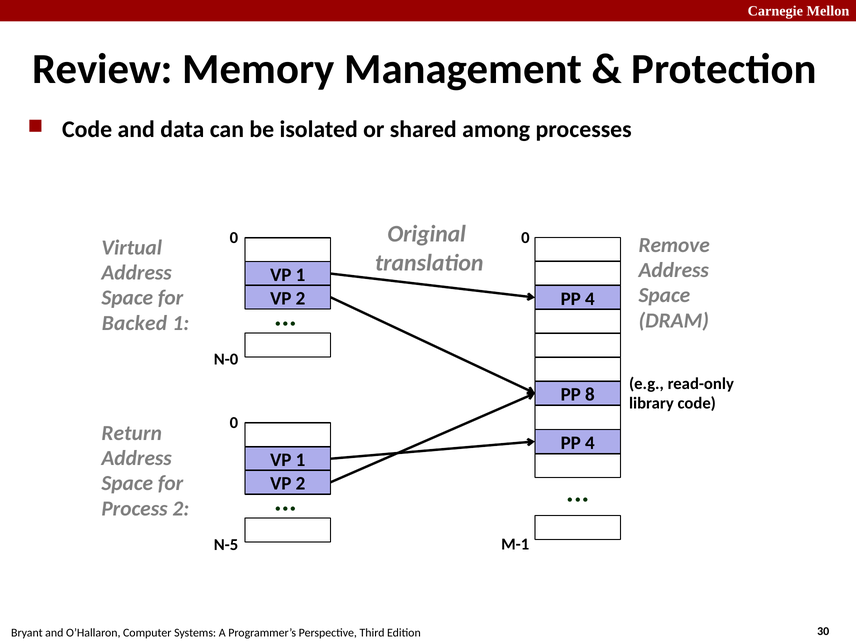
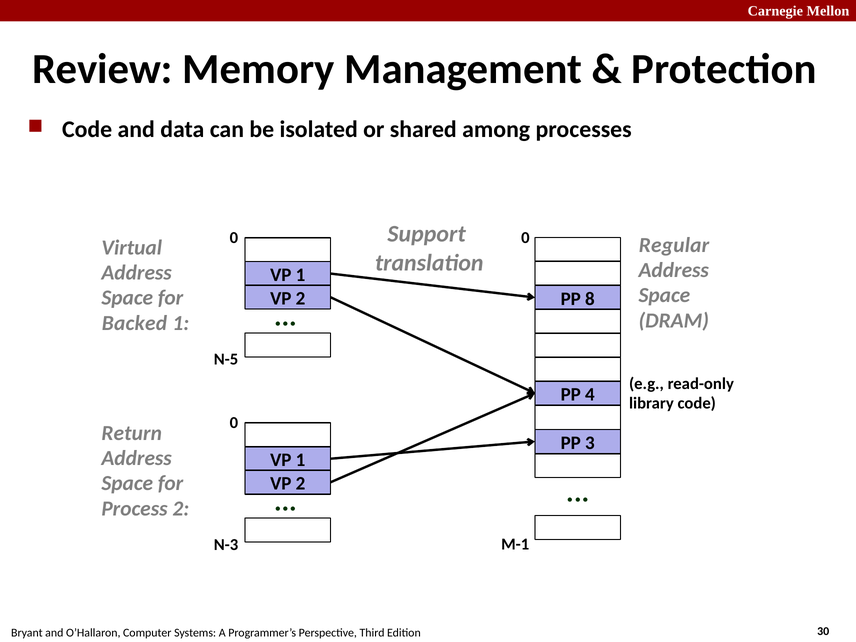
Original: Original -> Support (427, 234)
Remove: Remove -> Regular (674, 245)
4: 4 -> 8 (590, 299)
N-0: N-0 -> N-5 (226, 359)
8: 8 -> 4 (590, 395)
4: 4 -> 3 (590, 443)
N-5: N-5 -> N-3 (226, 545)
